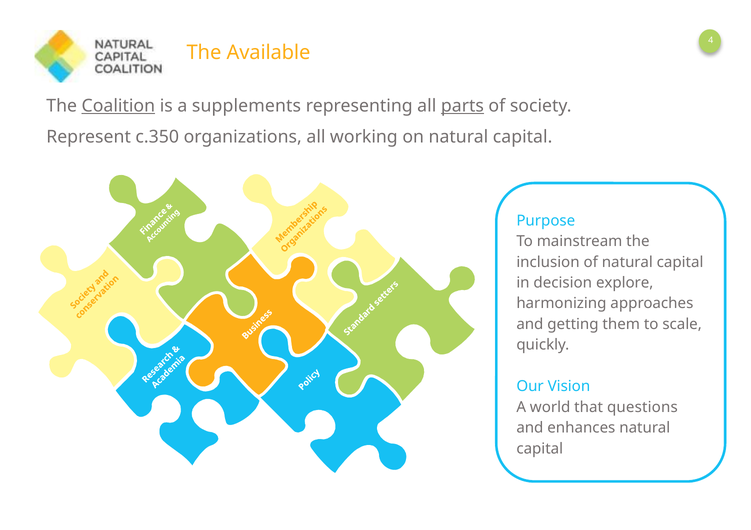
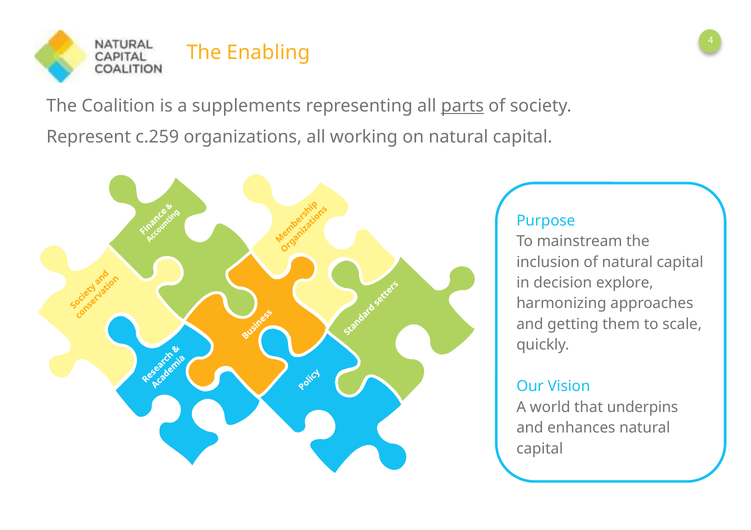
Available: Available -> Enabling (268, 52)
Coalition underline: present -> none (118, 106)
c.350: c.350 -> c.259 (157, 137)
questions: questions -> underpins (643, 407)
